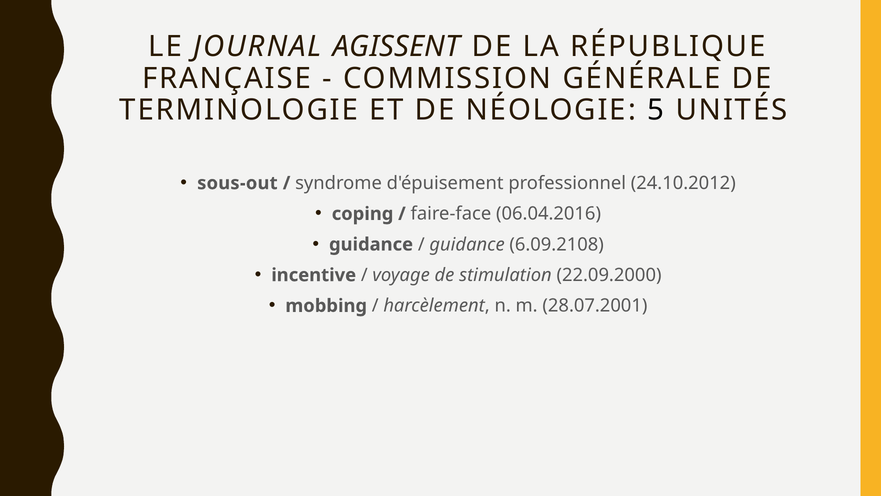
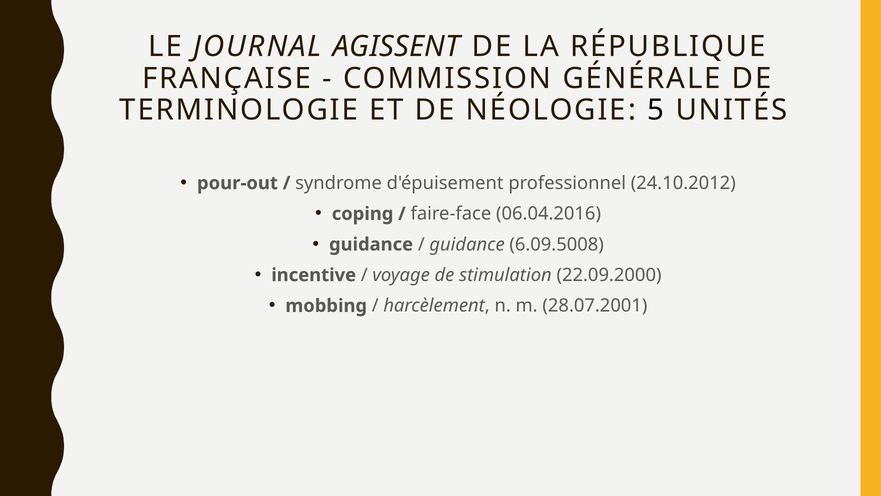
sous-out: sous-out -> pour-out (237, 183)
6.09.2108: 6.09.2108 -> 6.09.5008 (557, 244)
